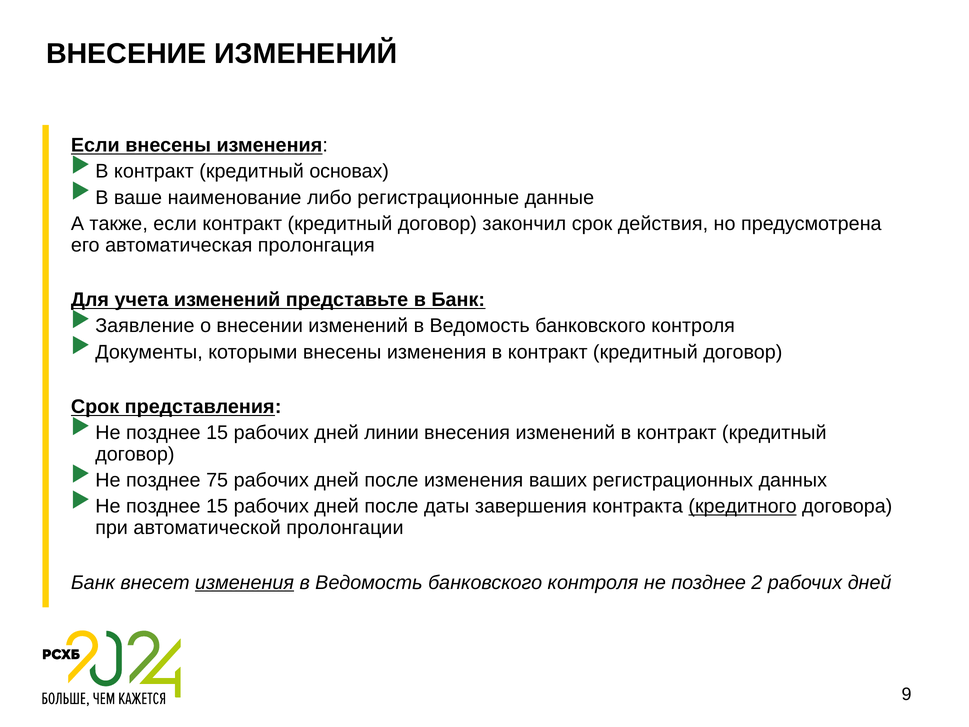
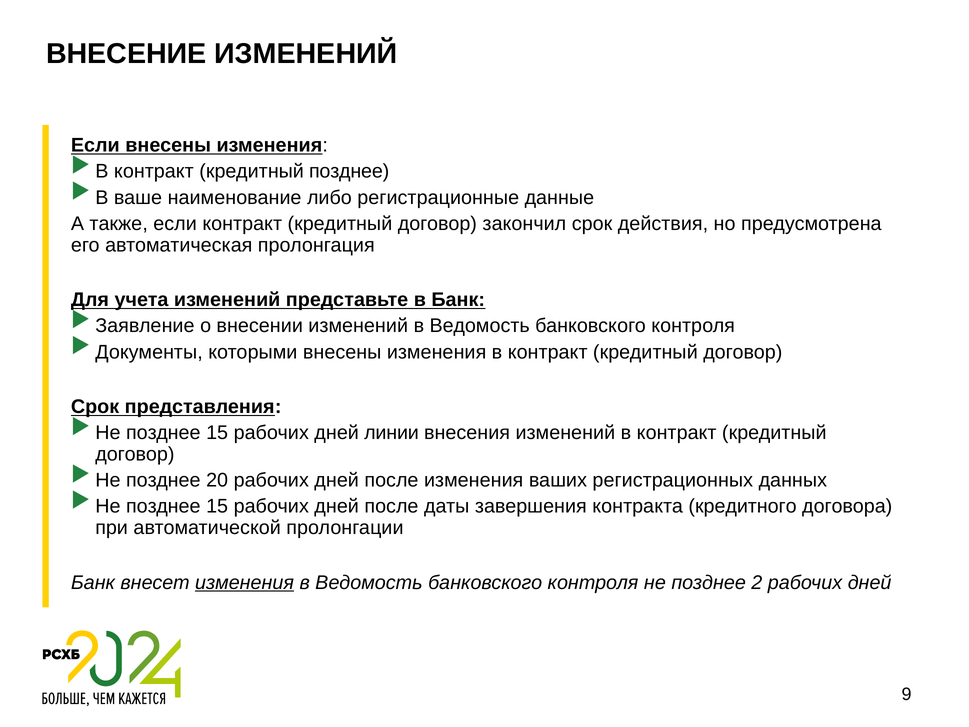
кредитный основах: основах -> позднее (349, 171)
75: 75 -> 20 (217, 480)
кредитного underline: present -> none (743, 506)
